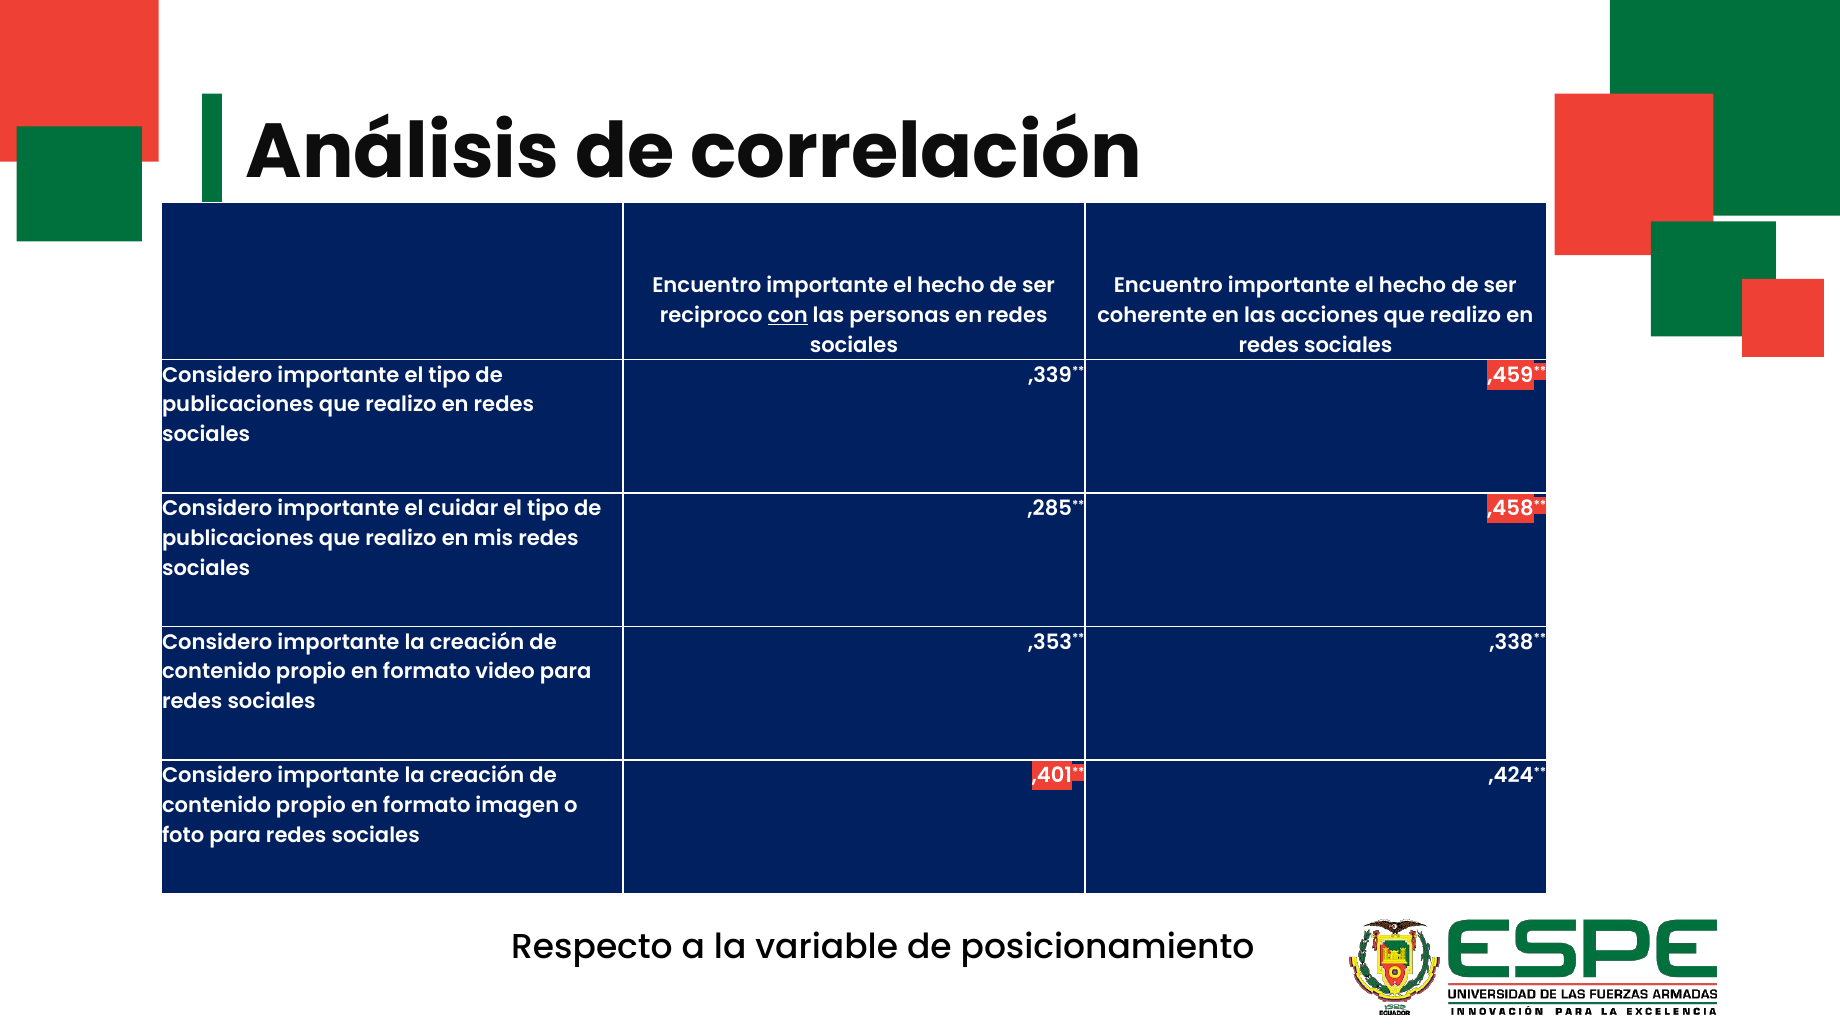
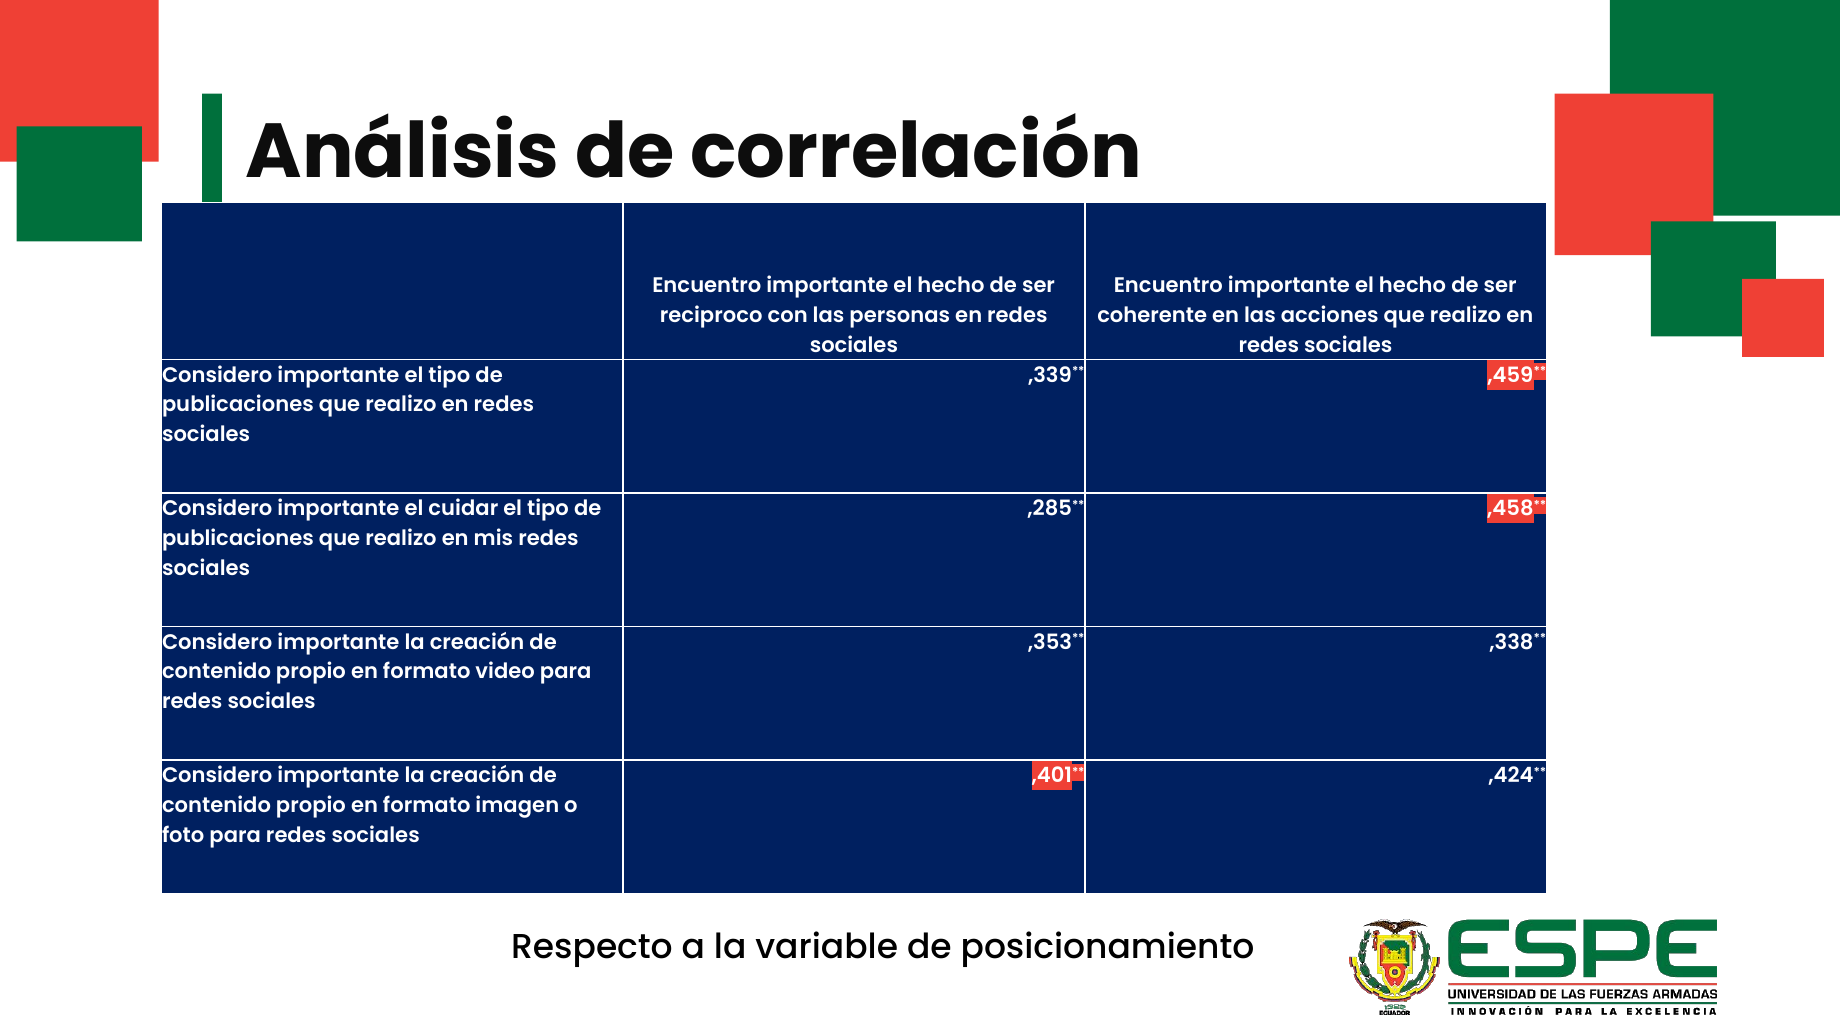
con underline: present -> none (788, 316)
